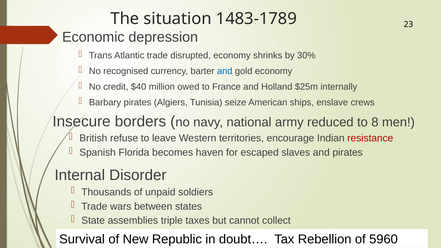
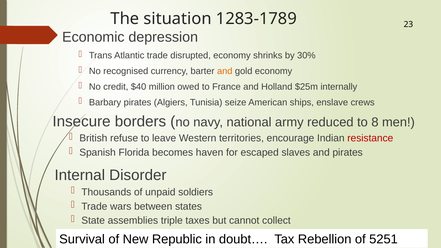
1483-1789: 1483-1789 -> 1283-1789 (256, 19)
and colour: blue -> orange (225, 71)
5960: 5960 -> 5251 (384, 239)
